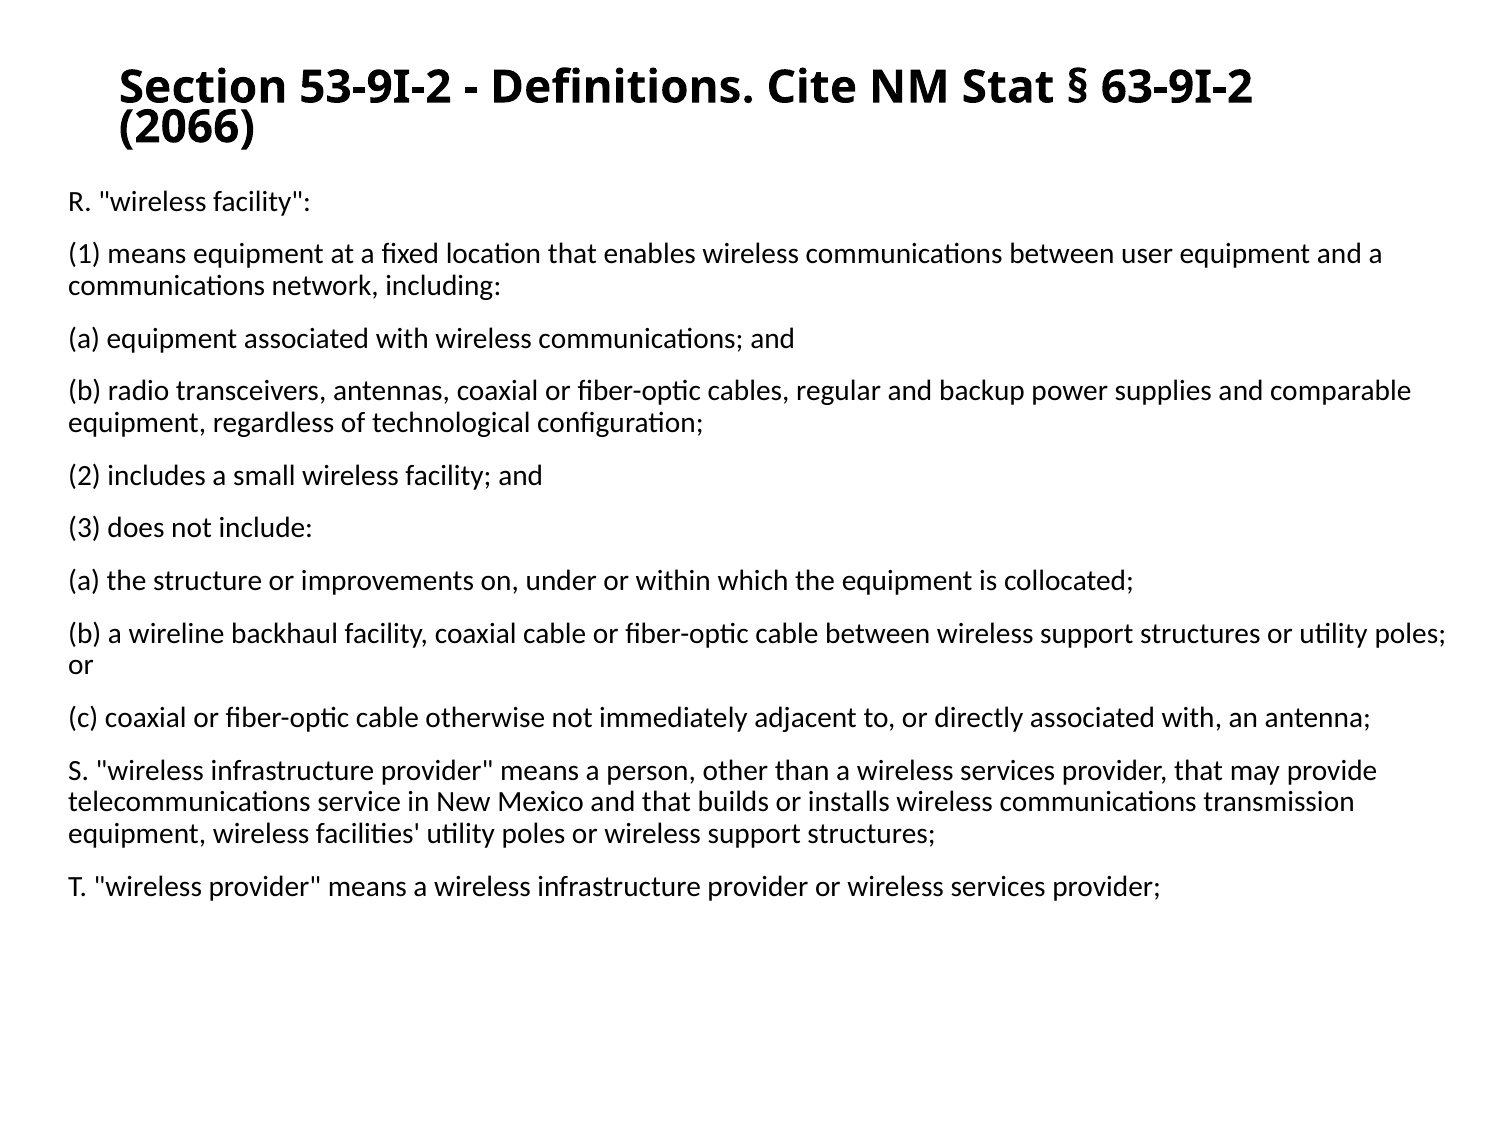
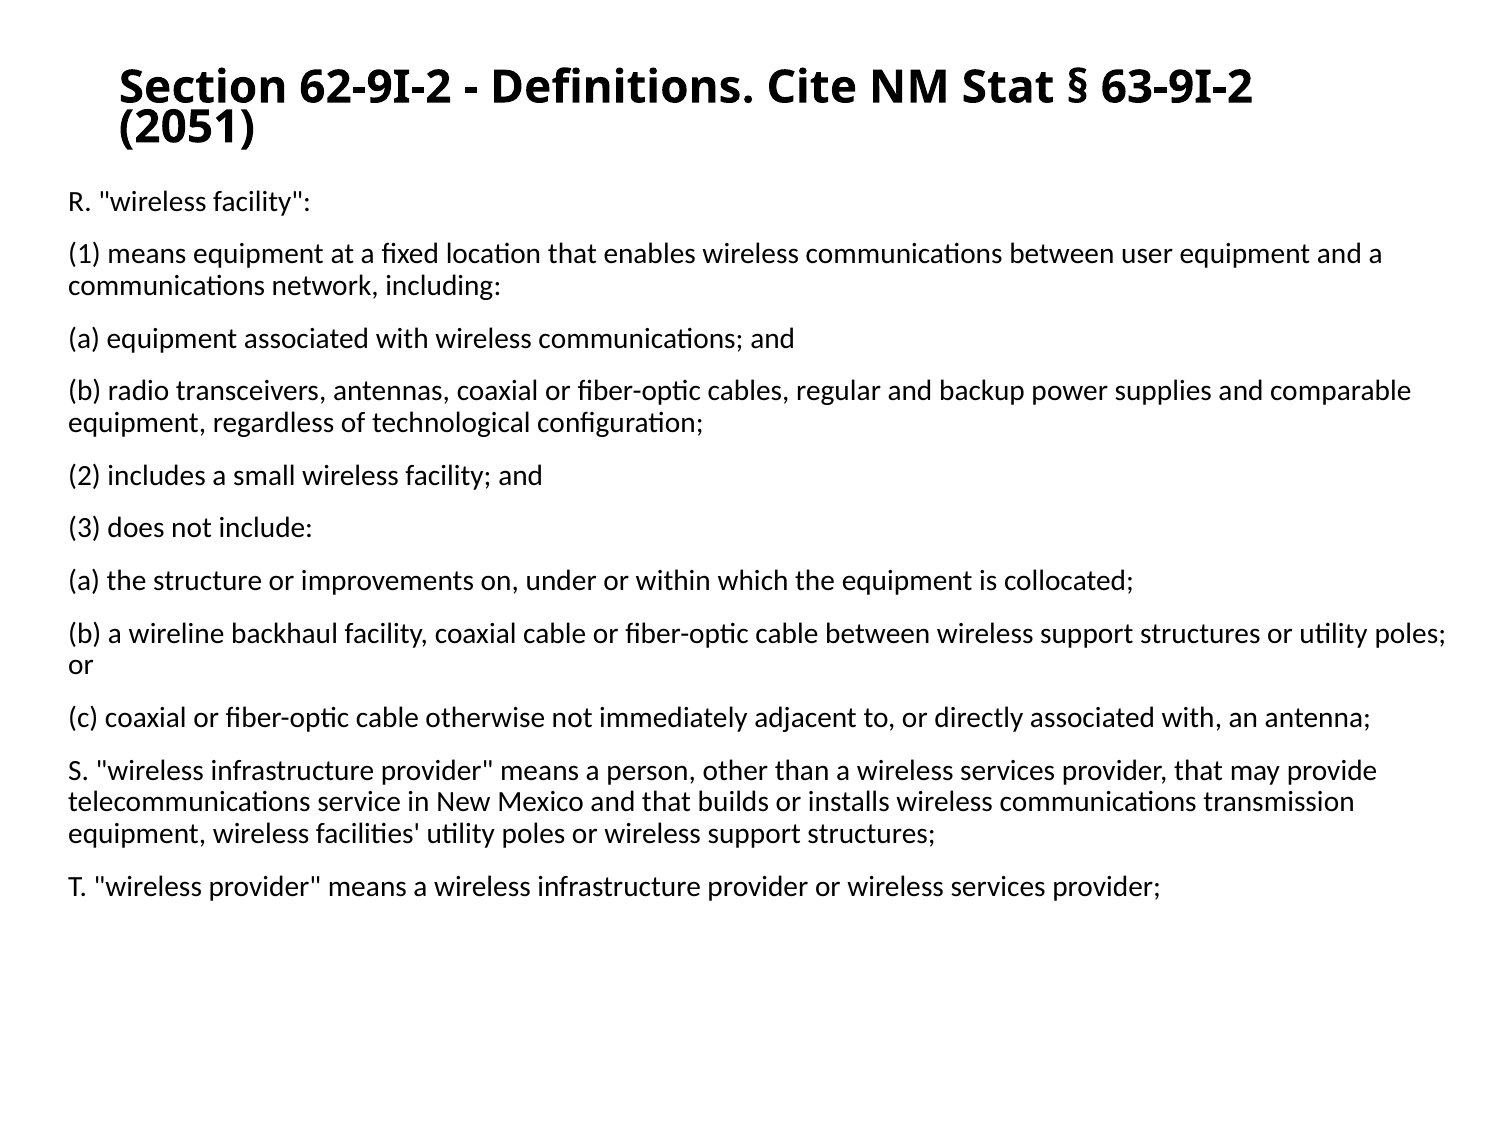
53-9I-2: 53-9I-2 -> 62-9I-2 (375, 87)
2066: 2066 -> 2051 (187, 127)
